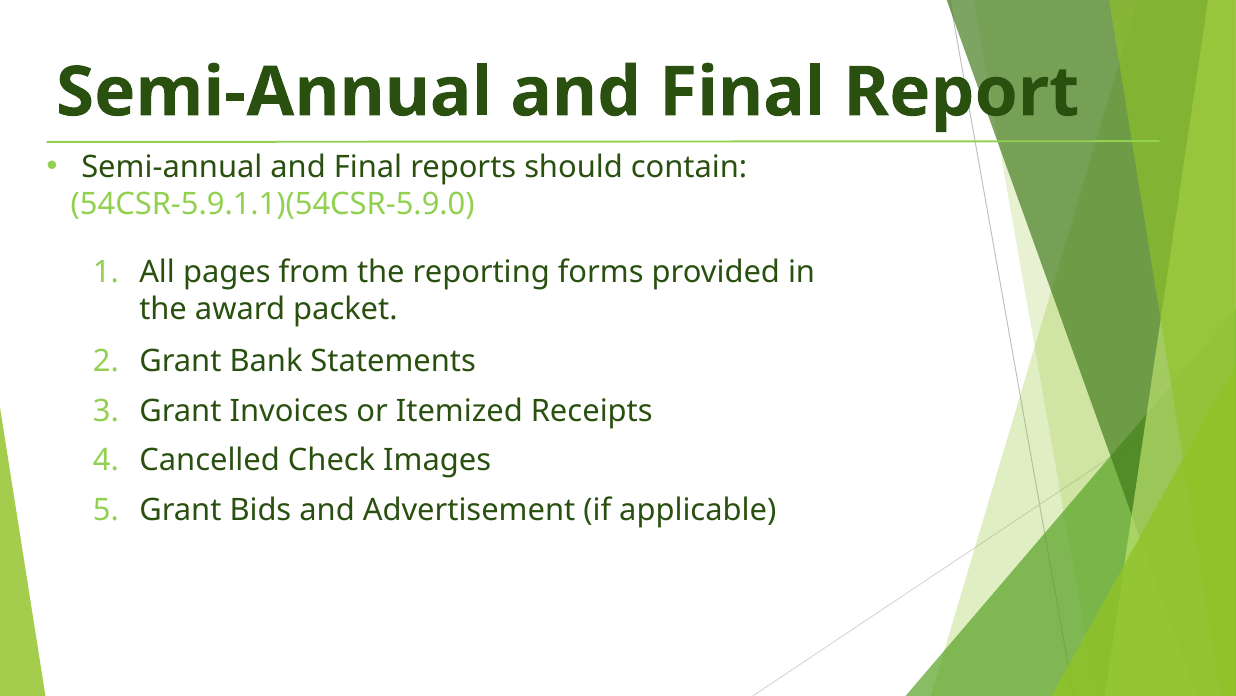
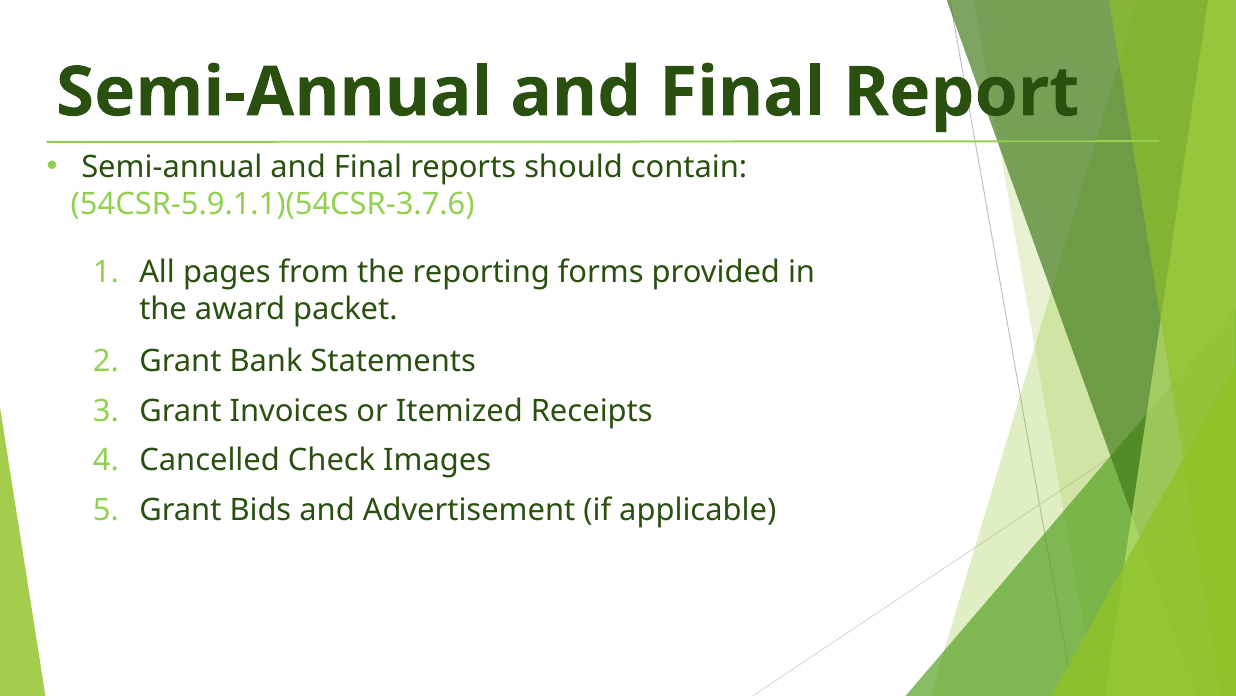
54CSR-5.9.1.1)(54CSR-5.9.0: 54CSR-5.9.1.1)(54CSR-5.9.0 -> 54CSR-5.9.1.1)(54CSR-3.7.6 (273, 204)
